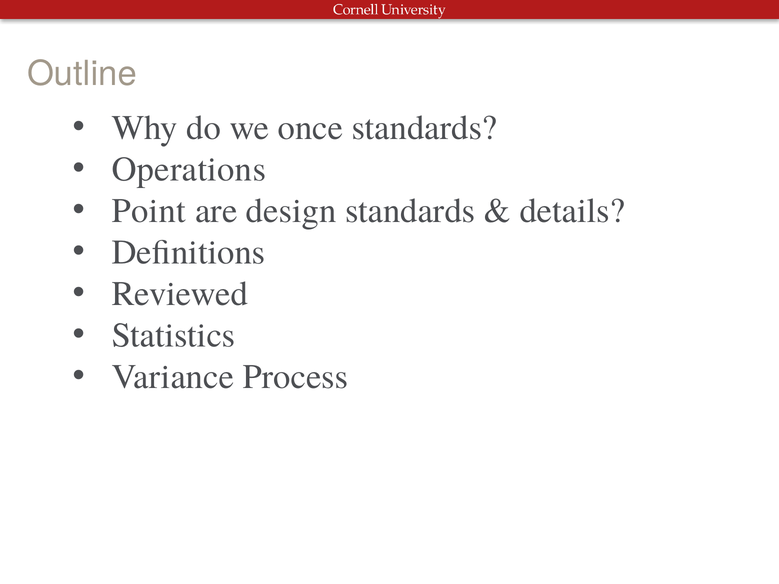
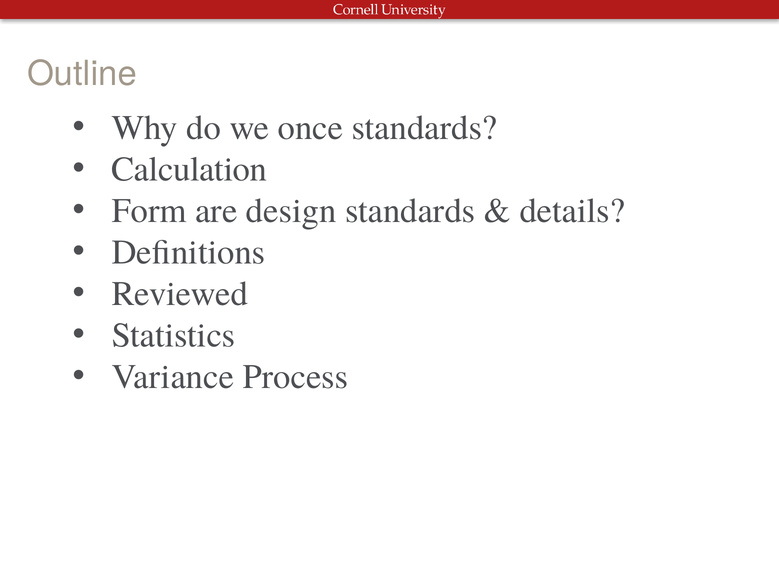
Operations: Operations -> Calculation (189, 169)
Point: Point -> Form (149, 211)
